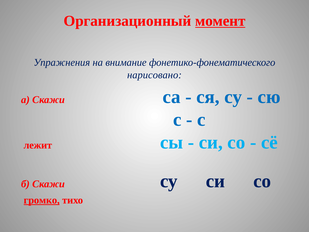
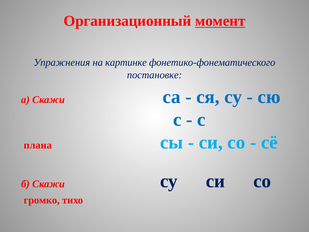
внимание: внимание -> картинке (126, 63)
нарисовано: нарисовано -> постановке (154, 75)
лежит: лежит -> плана (38, 145)
громко underline: present -> none (42, 200)
